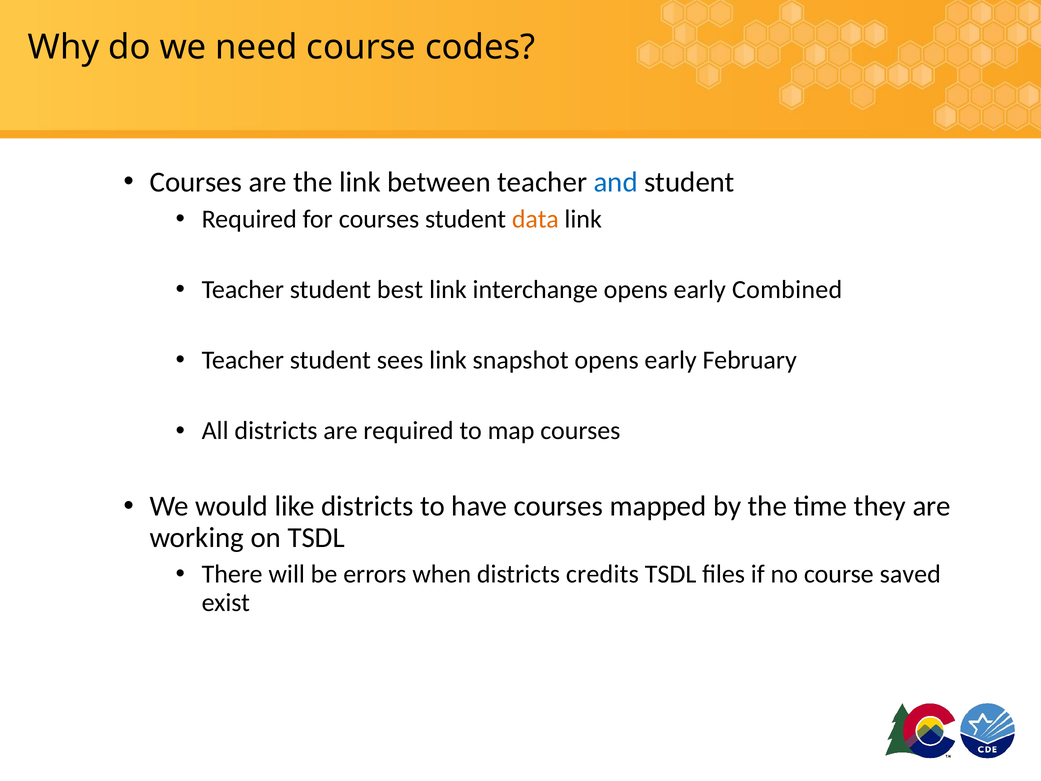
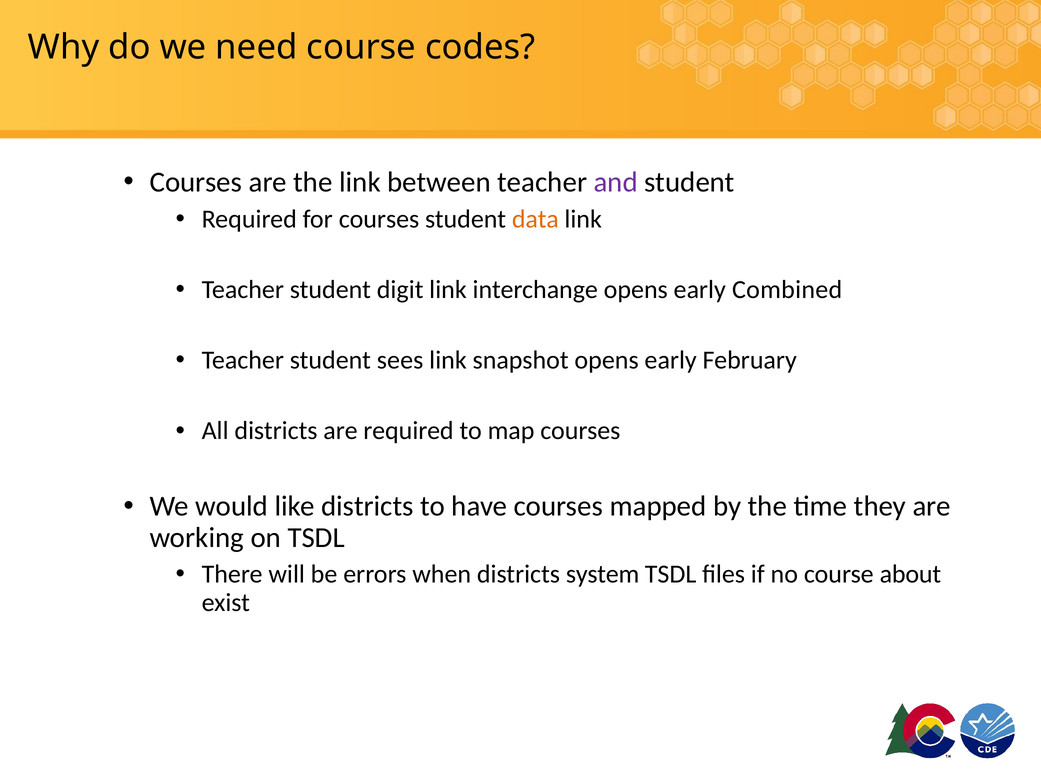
and colour: blue -> purple (616, 182)
best: best -> digit (400, 290)
credits: credits -> system (603, 574)
saved: saved -> about (910, 574)
